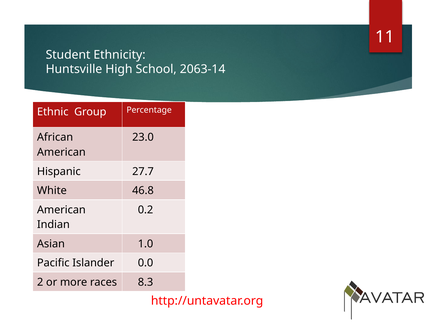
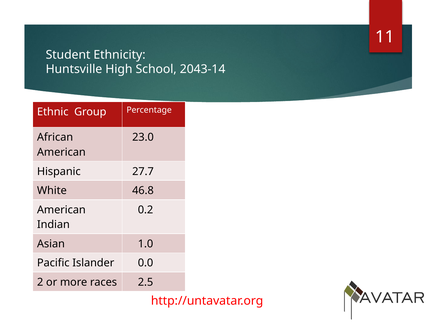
2063-14: 2063-14 -> 2043-14 (203, 69)
8.3: 8.3 -> 2.5 (146, 282)
